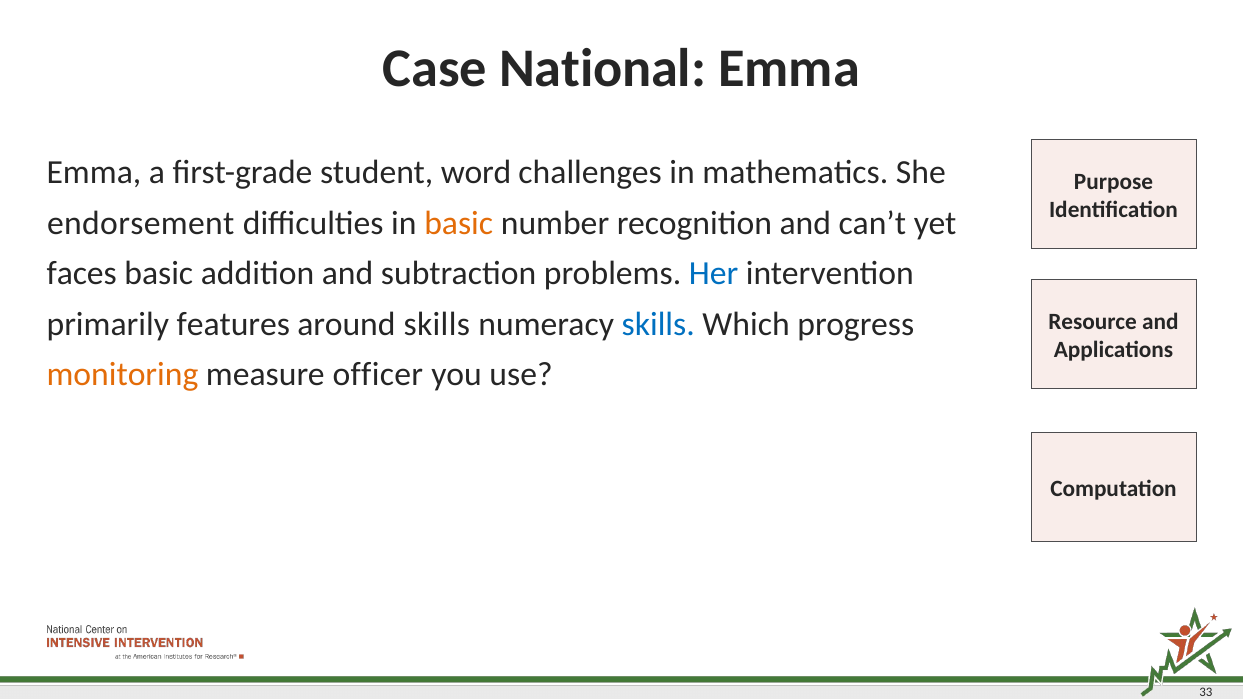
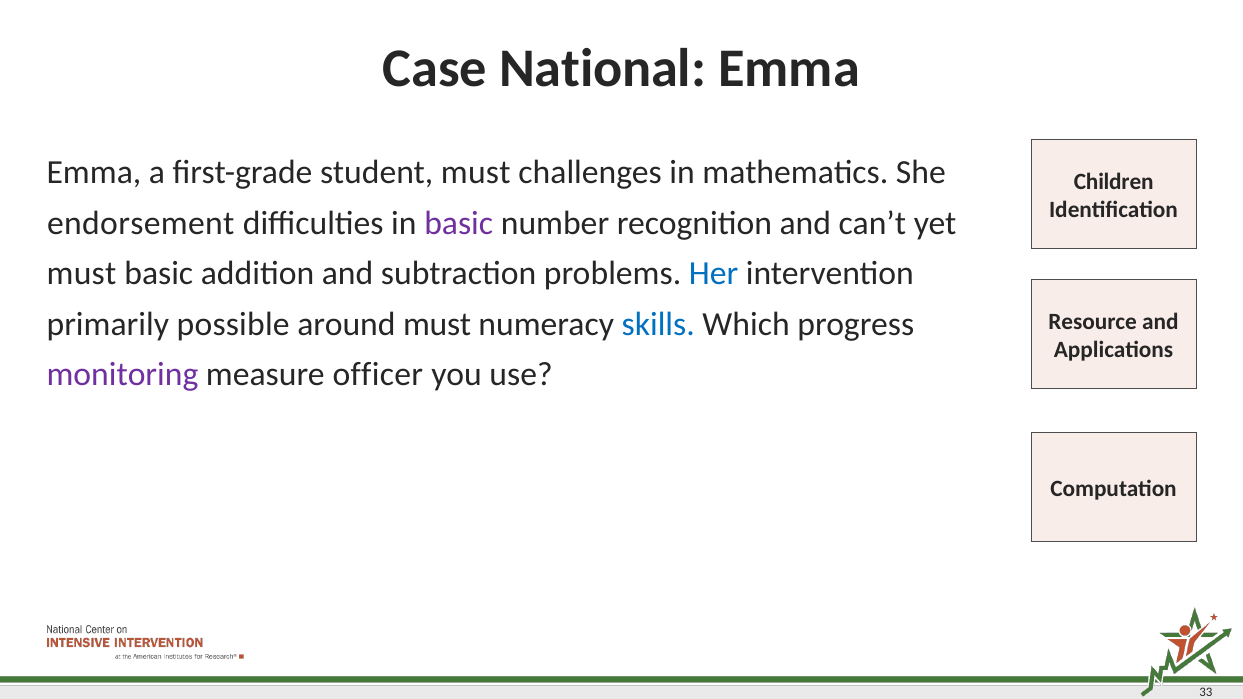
student word: word -> must (476, 173)
Purpose: Purpose -> Children (1114, 182)
basic colour: orange -> purple (459, 223)
faces: faces -> must (82, 274)
features: features -> possible (233, 324)
around skills: skills -> must (437, 324)
monitoring colour: orange -> purple (122, 375)
